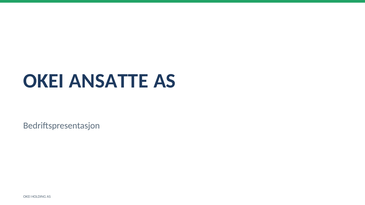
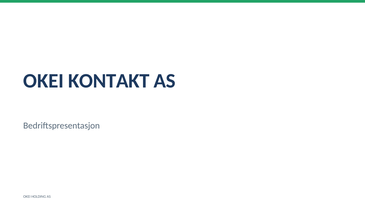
ANSATTE: ANSATTE -> KONTAKT (109, 81)
